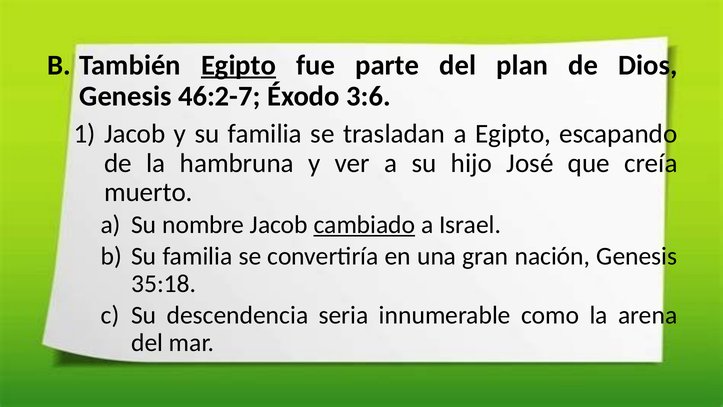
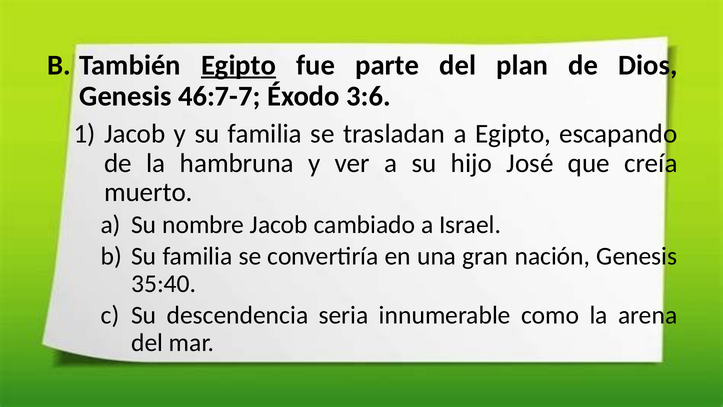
46:2-7: 46:2-7 -> 46:7-7 (219, 96)
cambiado underline: present -> none (364, 225)
35:18: 35:18 -> 35:40 (164, 284)
